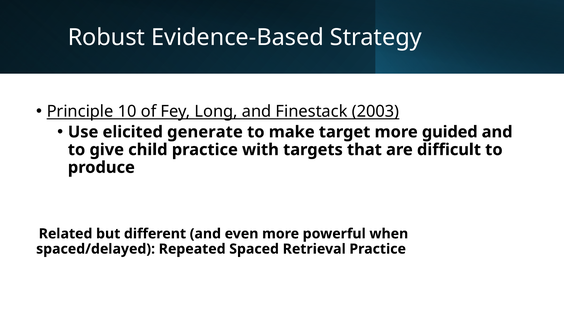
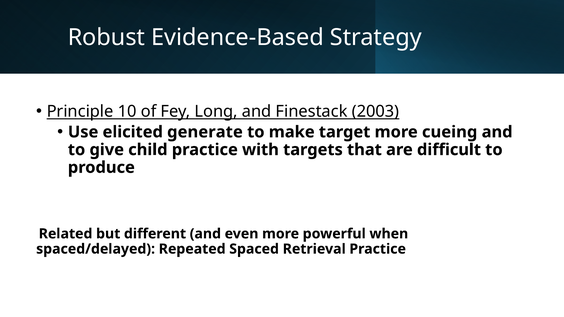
guided: guided -> cueing (450, 132)
